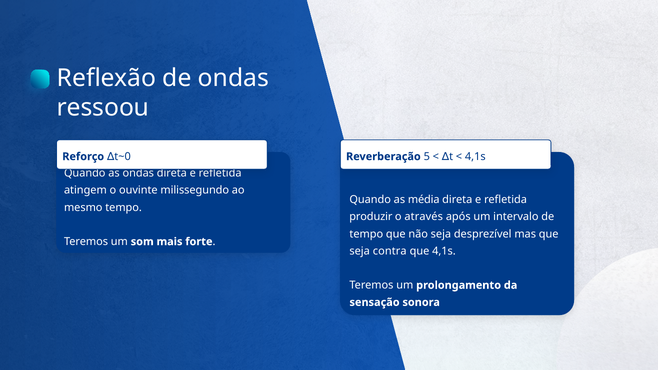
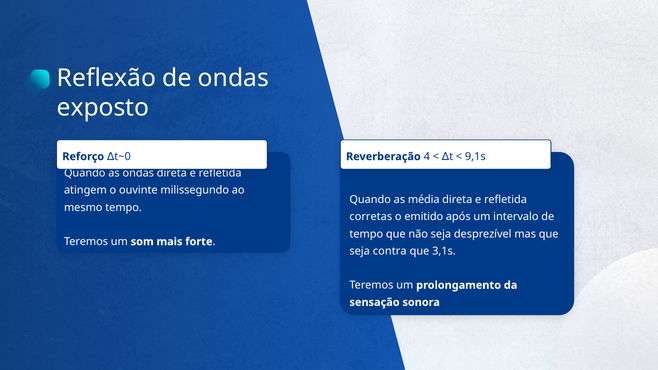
ressoou: ressoou -> exposto (103, 108)
5: 5 -> 4 (427, 157)
4,1s: 4,1s -> 9,1s (475, 157)
produzir: produzir -> corretas (371, 217)
através: através -> emitido (424, 217)
que 4,1s: 4,1s -> 3,1s (444, 251)
